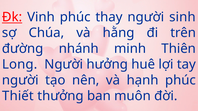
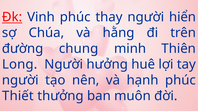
sinh: sinh -> hiển (183, 17)
nhánh: nhánh -> chung (79, 49)
